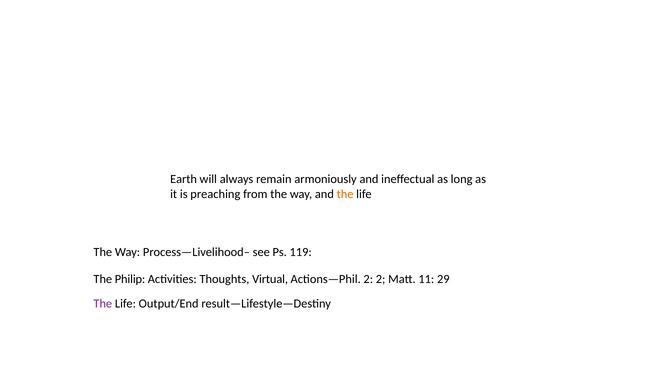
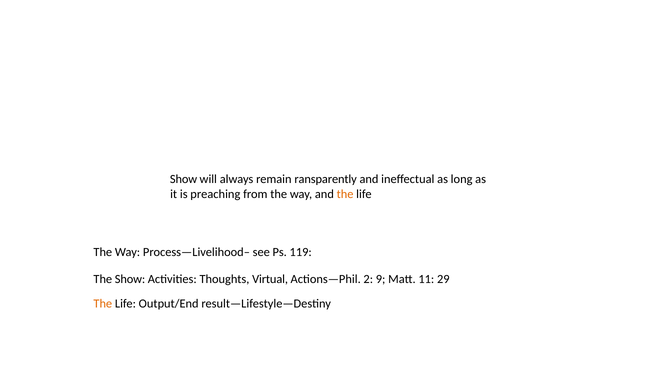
Earth: Earth -> Show (184, 179)
armoniously: armoniously -> ransparently (326, 179)
The Philip: Philip -> Show (130, 279)
2 2: 2 -> 9 (381, 279)
The colour: purple -> orange (103, 304)
